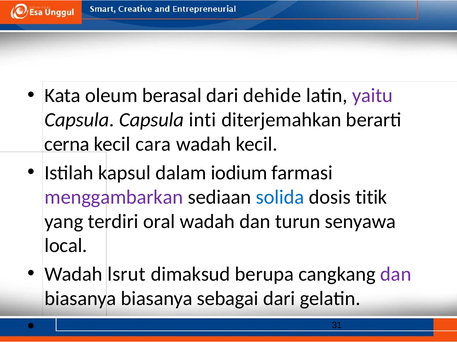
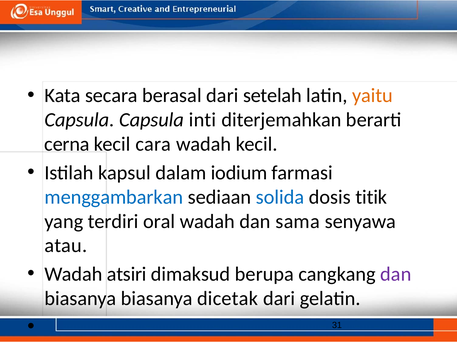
oleum: oleum -> secara (111, 96)
dehide: dehide -> setelah (272, 96)
yaitu colour: purple -> orange (372, 96)
menggambarkan colour: purple -> blue (114, 197)
turun: turun -> sama (298, 222)
local: local -> atau (66, 246)
lsrut: lsrut -> atsiri (127, 275)
sebagai: sebagai -> dicetak (228, 299)
